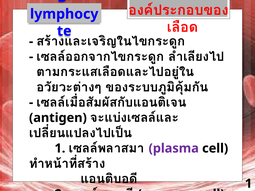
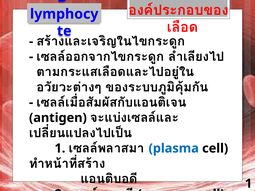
plasma colour: purple -> blue (174, 149)
